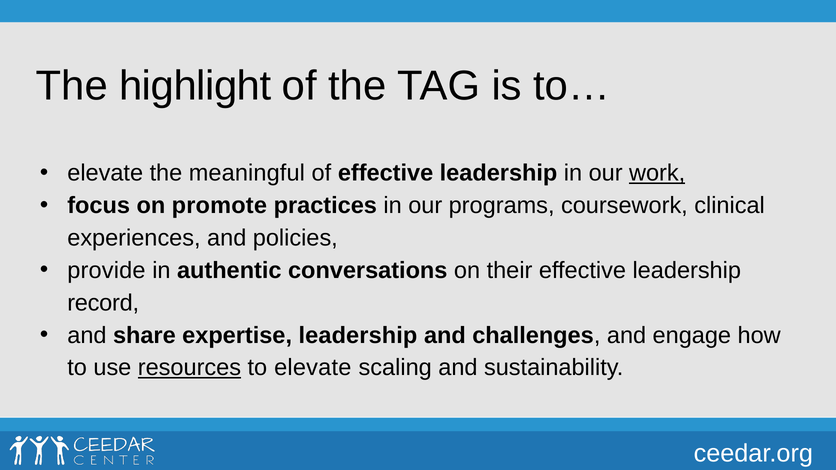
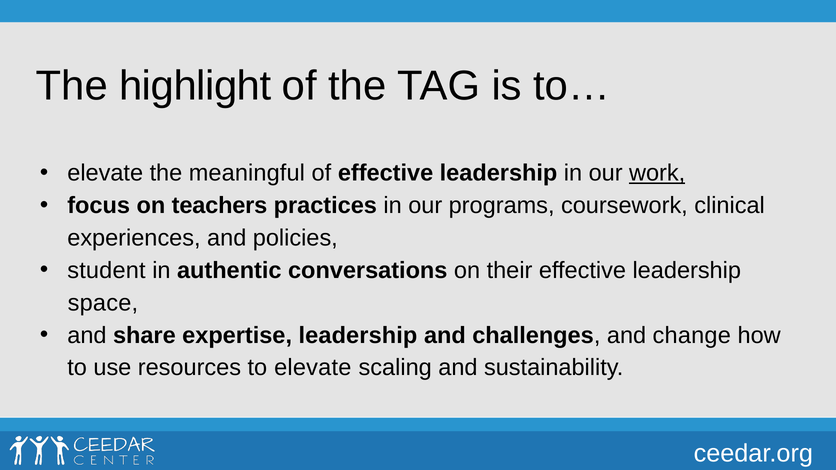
promote: promote -> teachers (220, 206)
provide: provide -> student (106, 271)
record: record -> space (103, 303)
engage: engage -> change (692, 335)
resources underline: present -> none (189, 368)
